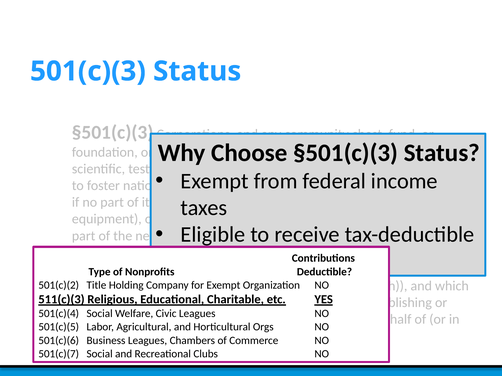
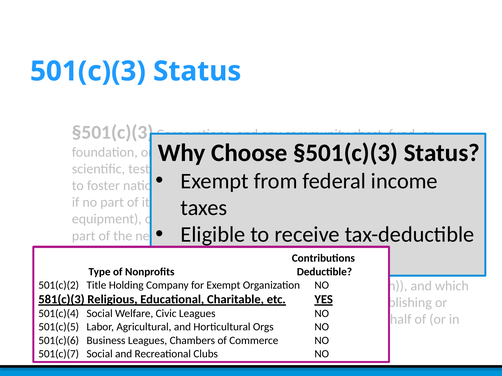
511(c)(3: 511(c)(3 -> 581(c)(3 (62, 300)
